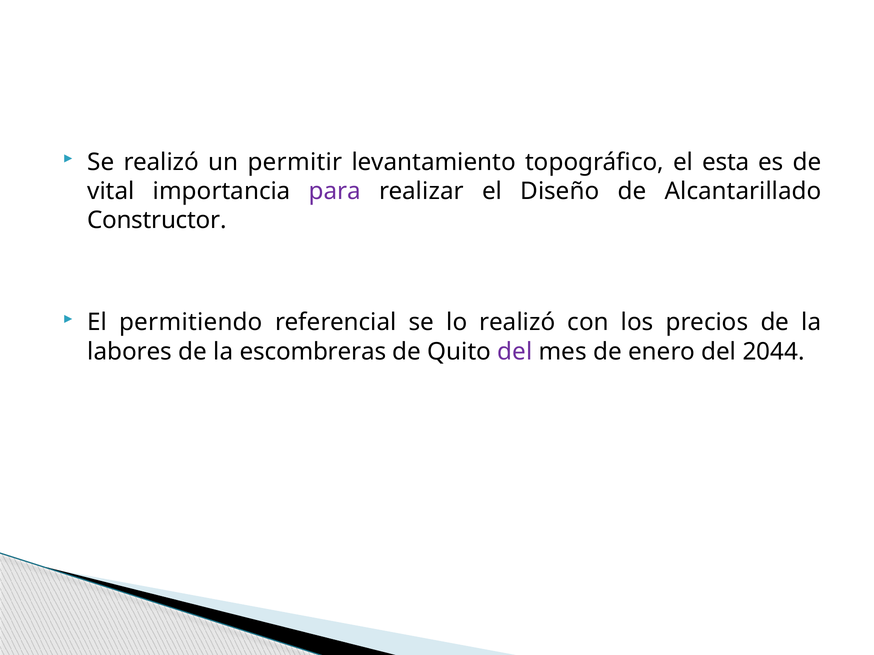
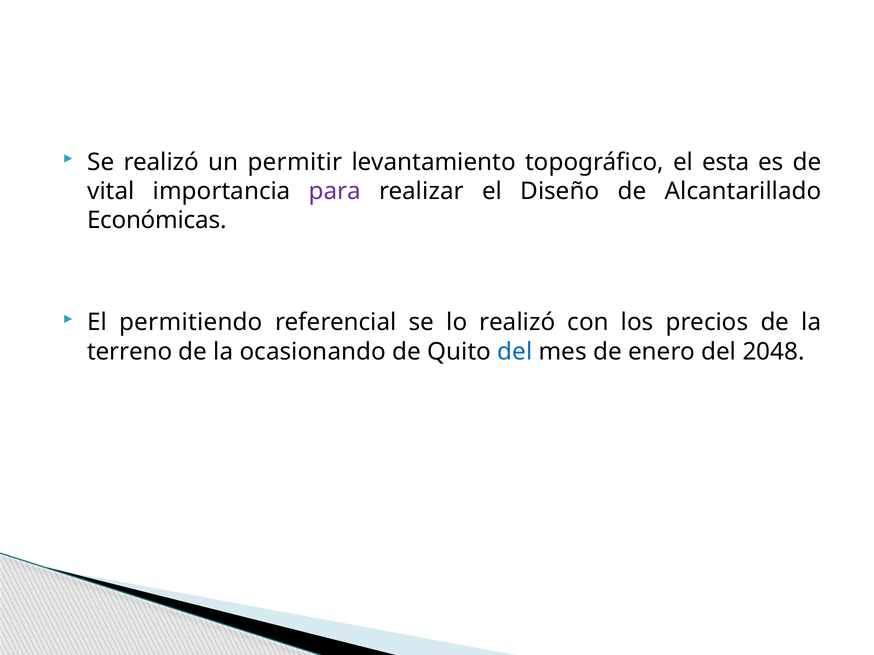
Constructor: Constructor -> Económicas (157, 221)
labores: labores -> terreno (130, 352)
escombreras: escombreras -> ocasionando (313, 352)
del colour: purple -> blue (515, 352)
2044: 2044 -> 2048 (774, 352)
